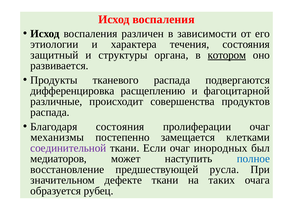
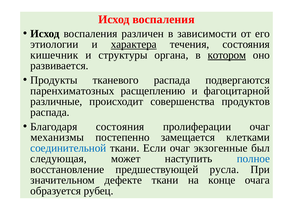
характера underline: none -> present (134, 44)
защитный: защитный -> кишечник (54, 55)
дифференцировка: дифференцировка -> паренхиматозных (72, 91)
соединительной colour: purple -> blue (68, 148)
инородных: инородных -> экзогенные (221, 148)
медиаторов: медиаторов -> следующая (58, 159)
таких: таких -> конце (222, 180)
